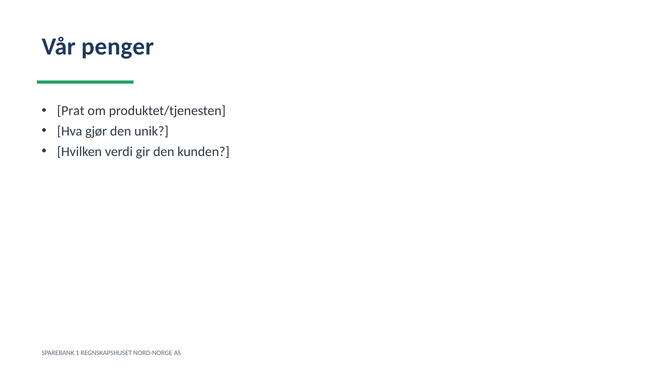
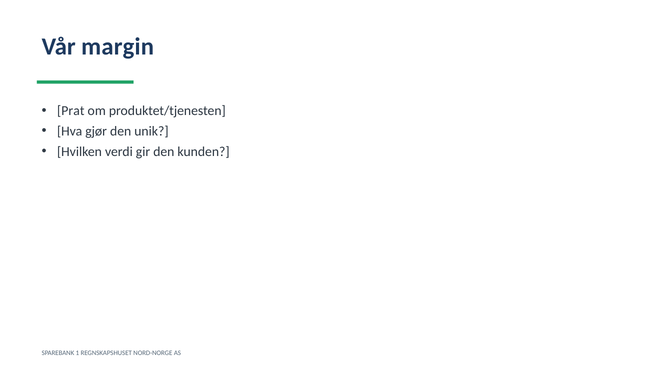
penger: penger -> margin (118, 47)
